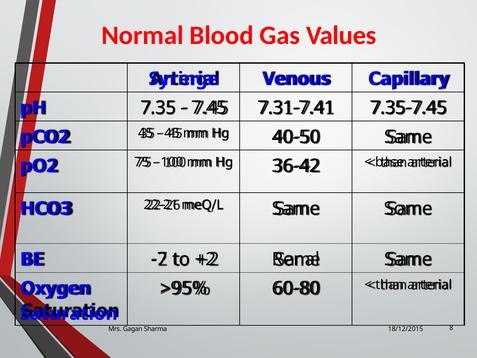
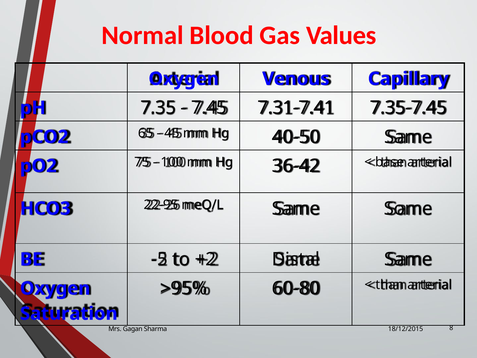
Syringe: Syringe -> Oxygen (184, 79)
pCO2 45: 45 -> 65 (146, 133)
22-21: 22-21 -> 22-95 (161, 205)
-7: -7 -> -5 (159, 259)
Renal: Renal -> Distal (296, 259)
